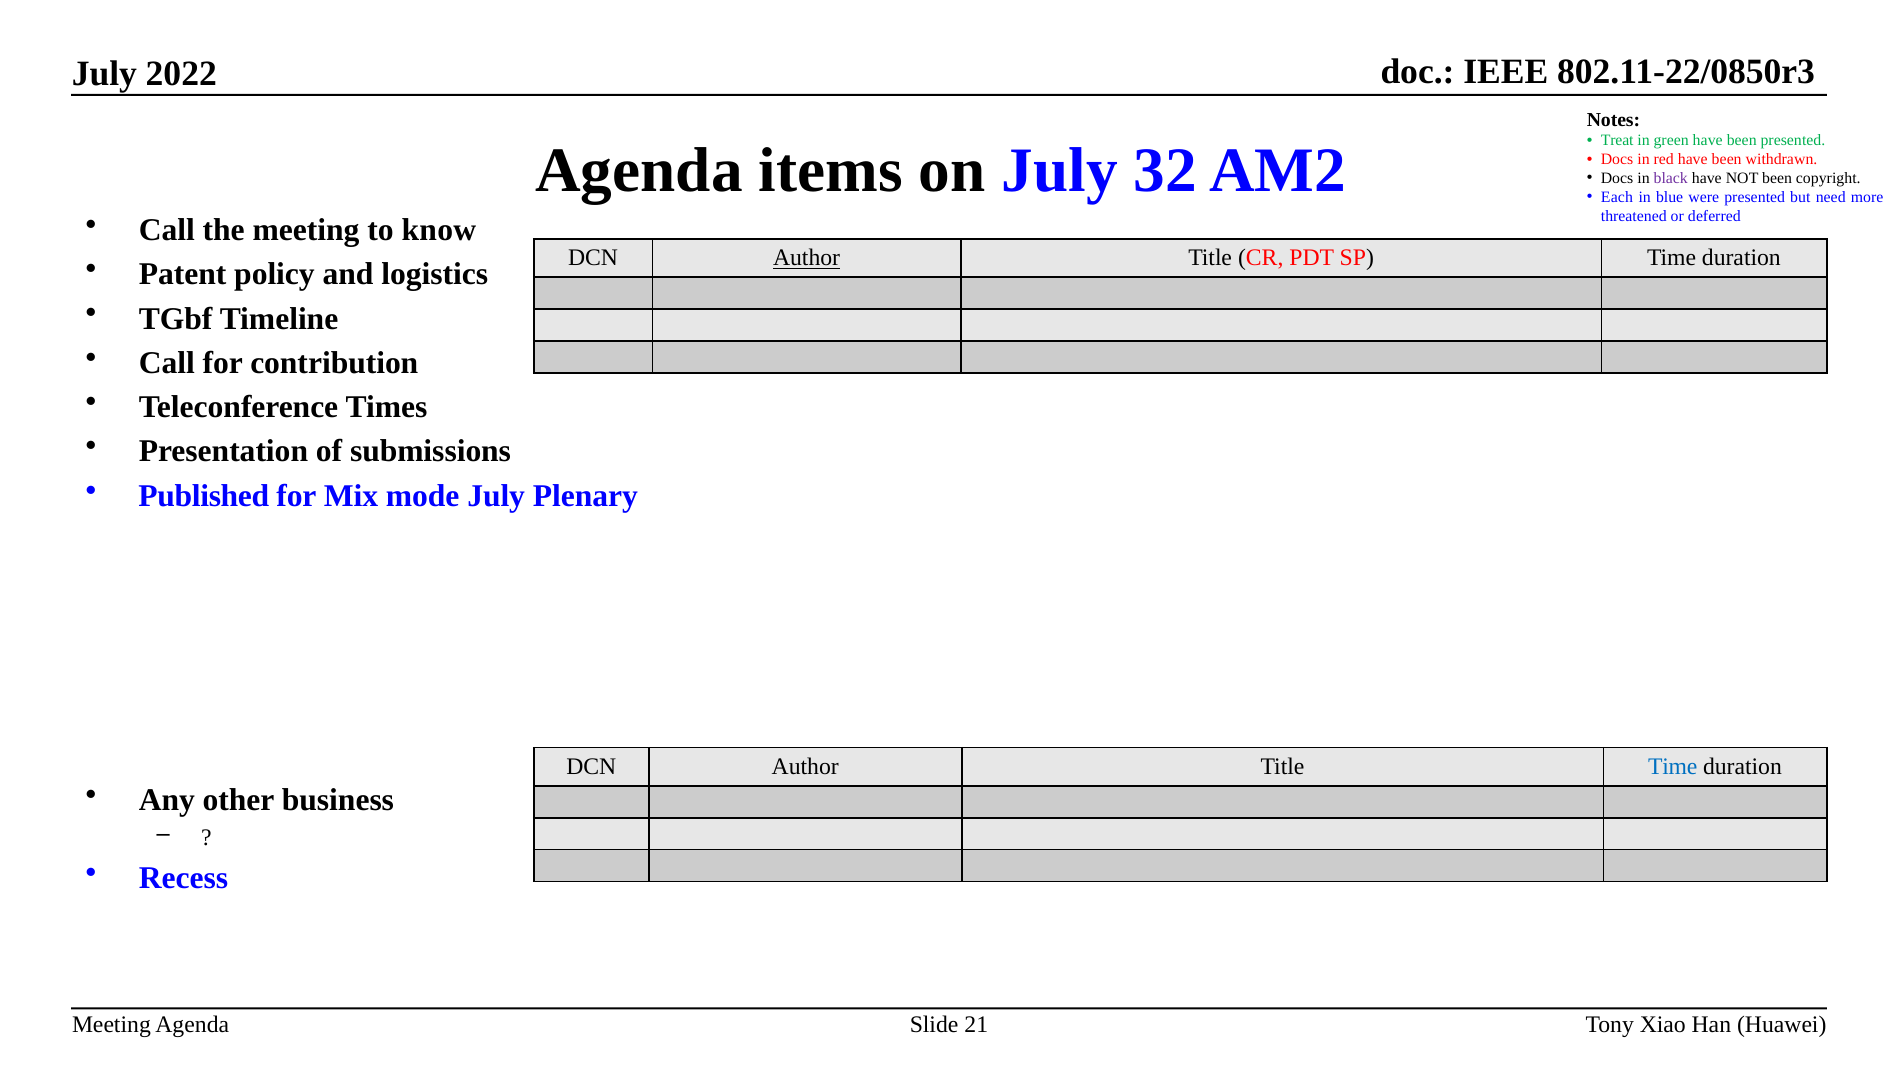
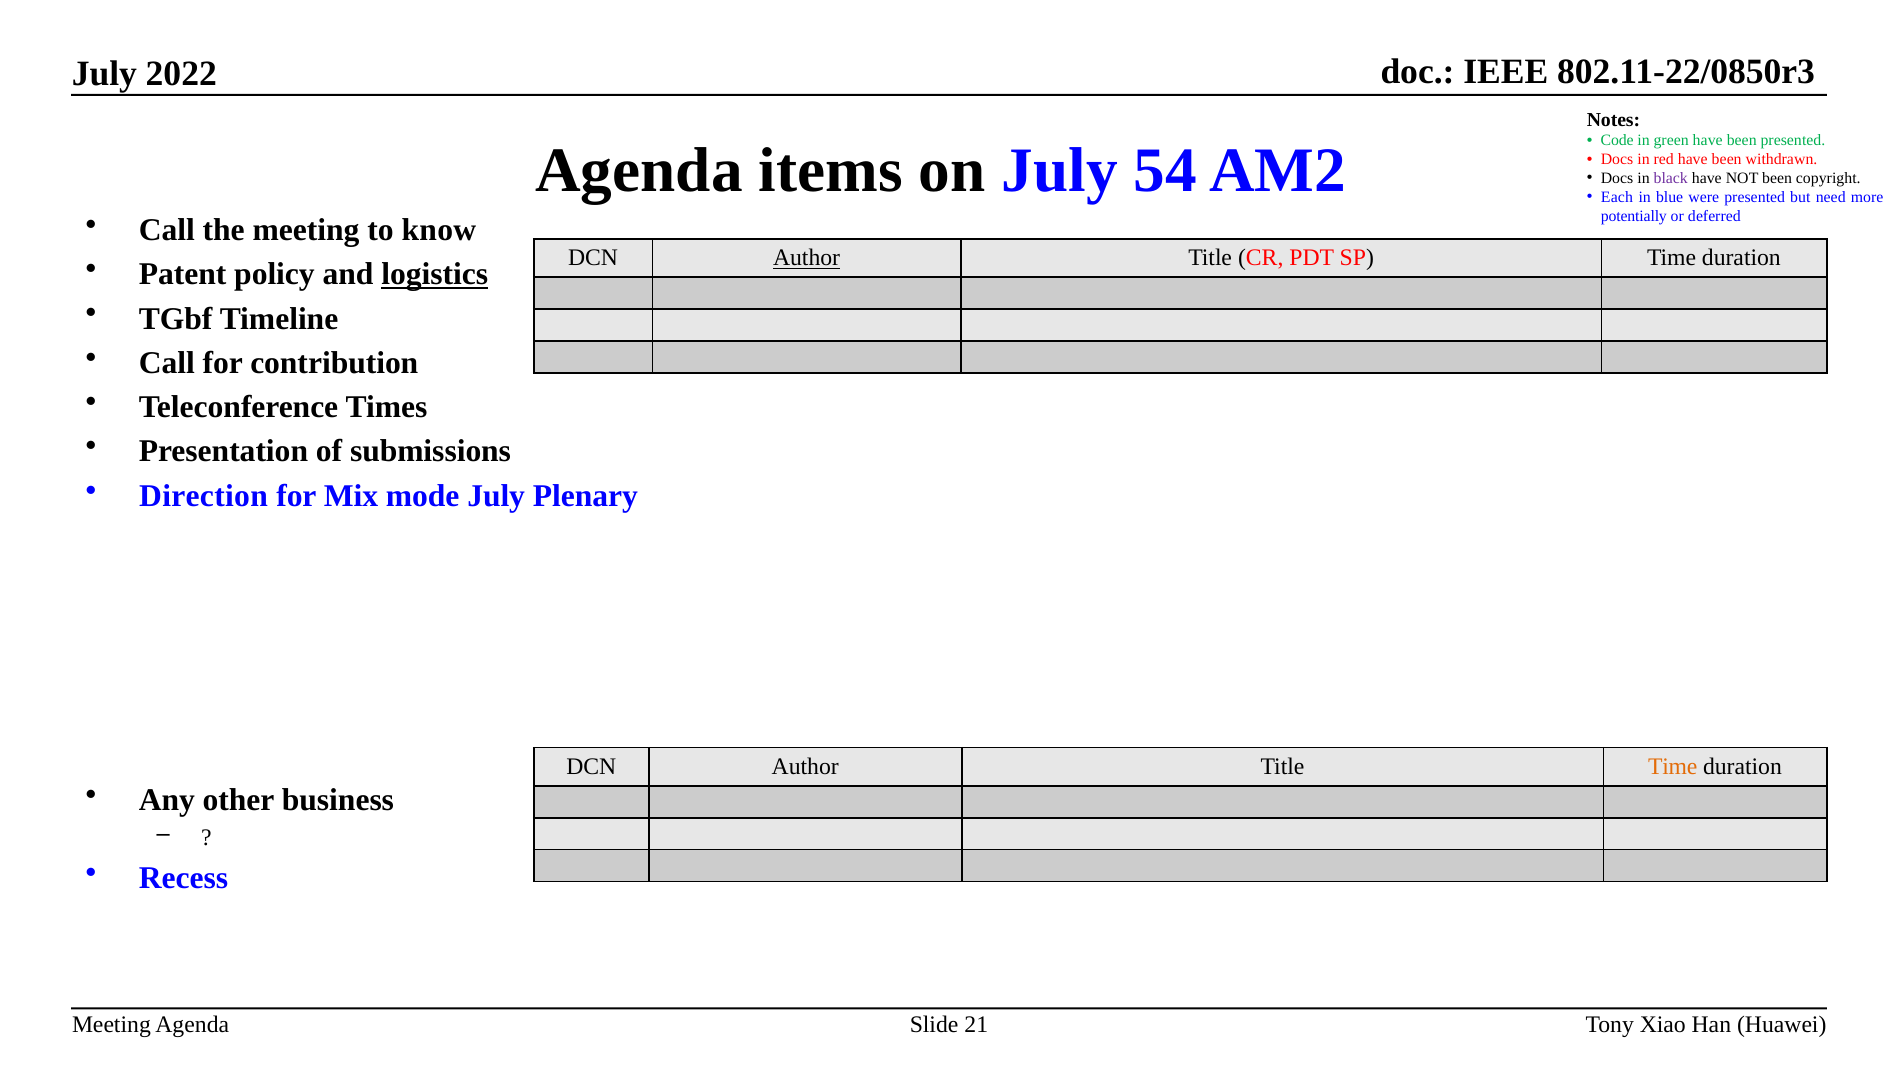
Treat: Treat -> Code (1617, 141)
32: 32 -> 54 (1165, 171)
threatened: threatened -> potentially (1634, 216)
logistics underline: none -> present (435, 274)
Published: Published -> Direction (204, 496)
Time colour: blue -> orange (1673, 767)
